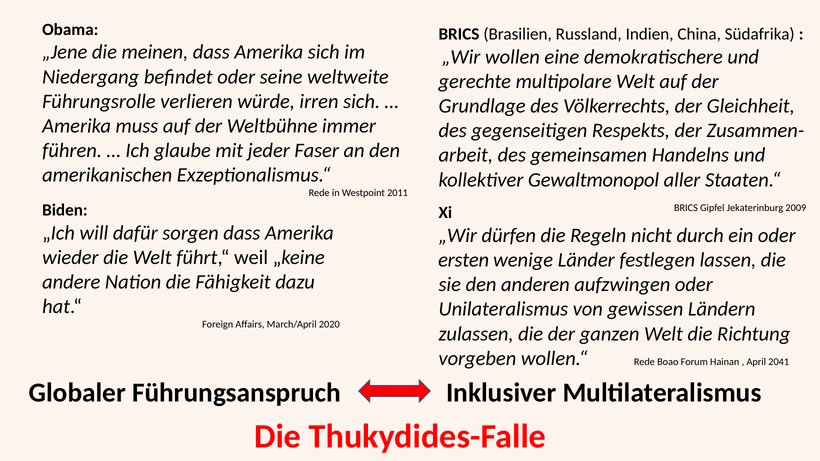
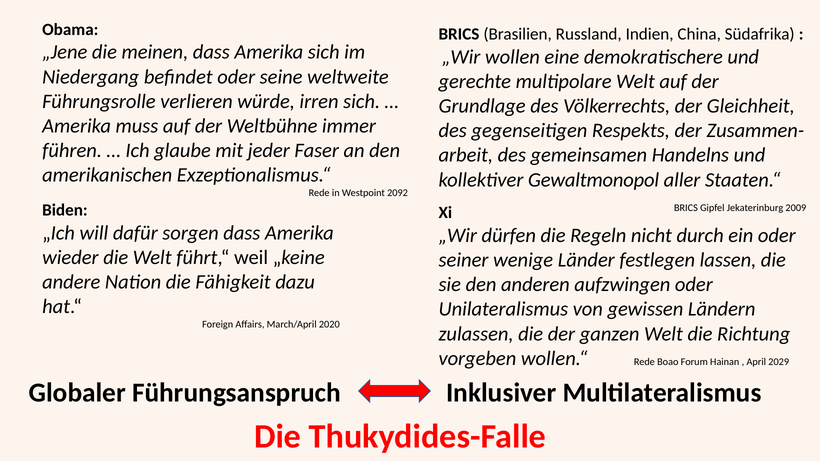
2011: 2011 -> 2092 (398, 193)
ersten: ersten -> seiner (464, 260)
2041: 2041 -> 2029 (779, 362)
